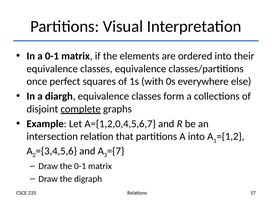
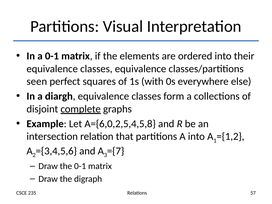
once: once -> seen (37, 81)
A={1,2,0,4,5,6,7: A={1,2,0,4,5,6,7 -> A={6,0,2,5,4,5,8 (120, 124)
